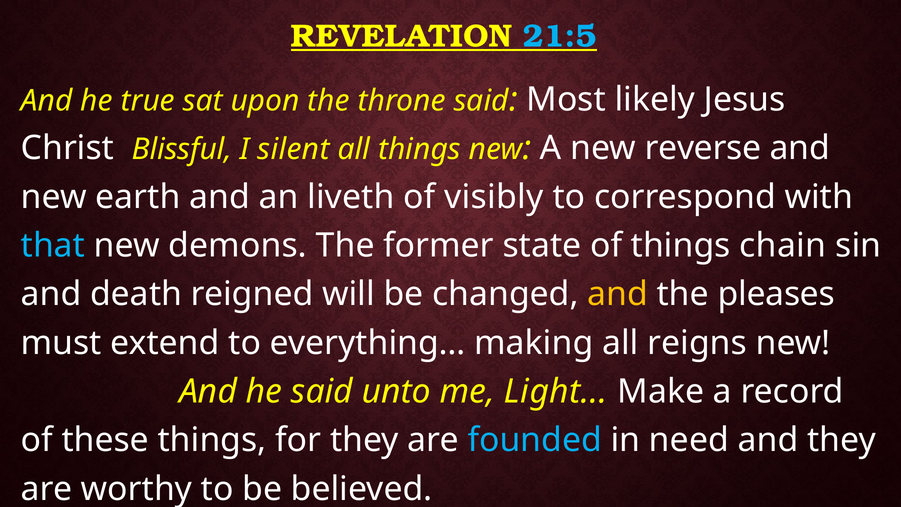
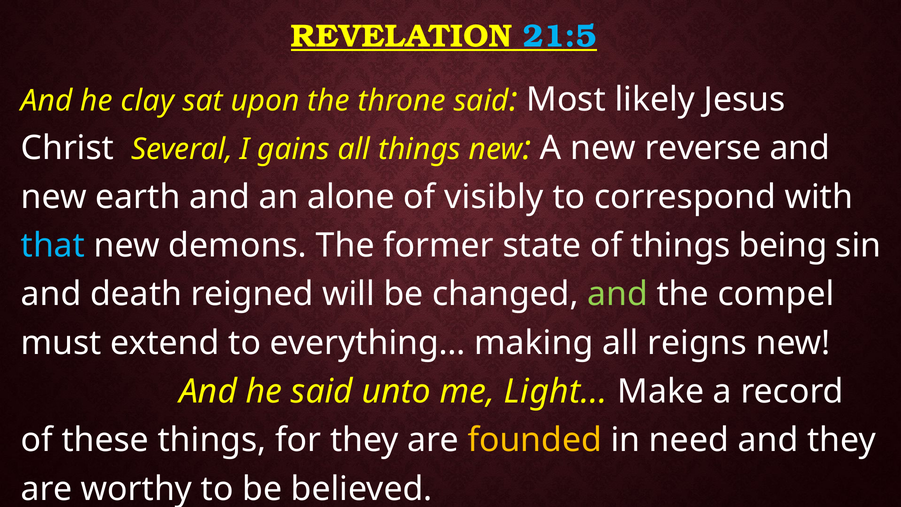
true: true -> clay (148, 101)
Blissful: Blissful -> Several (182, 150)
silent: silent -> gains (294, 150)
liveth: liveth -> alone (351, 197)
chain: chain -> being (783, 246)
and colour: yellow -> light green (618, 294)
pleases: pleases -> compel (776, 294)
founded colour: light blue -> yellow (535, 440)
